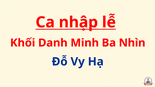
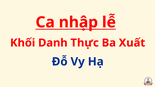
Minh: Minh -> Thực (85, 43)
Nhìn: Nhìn -> Xuất (132, 43)
